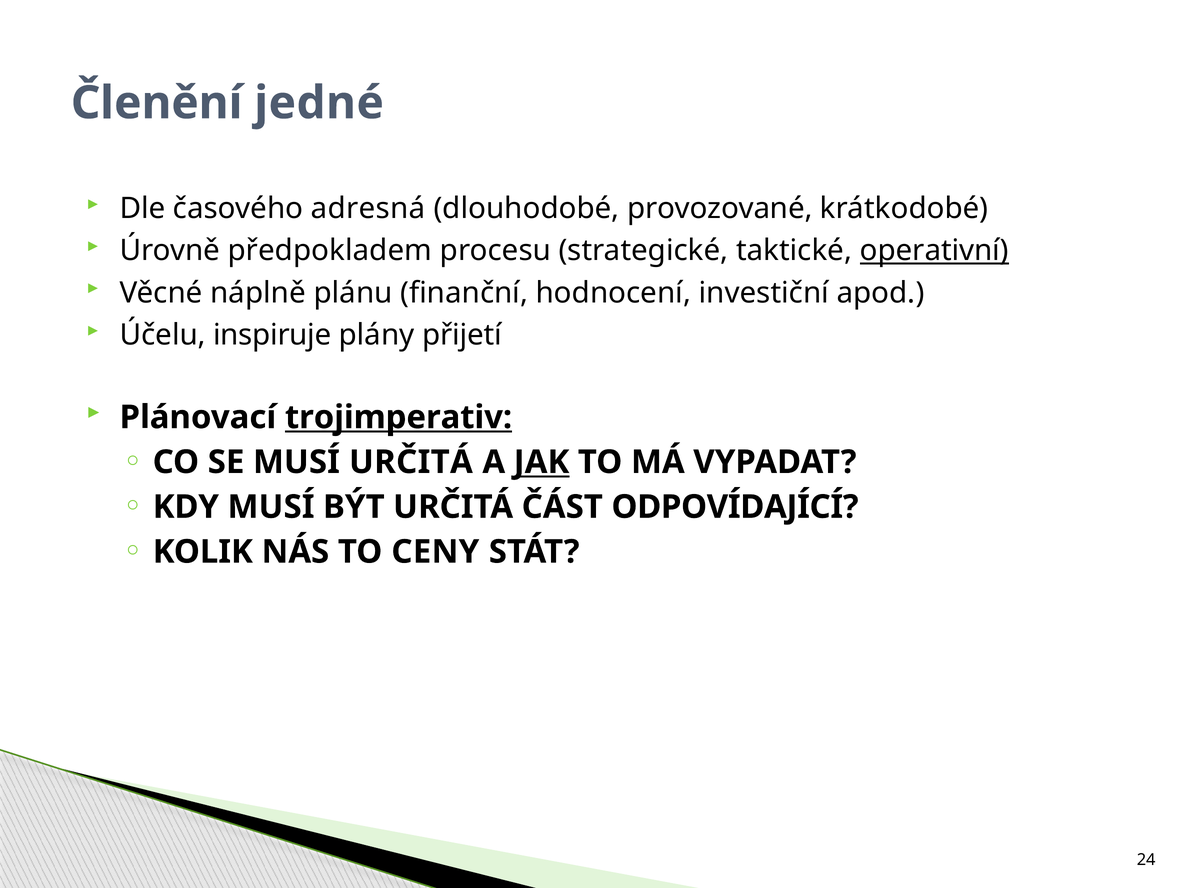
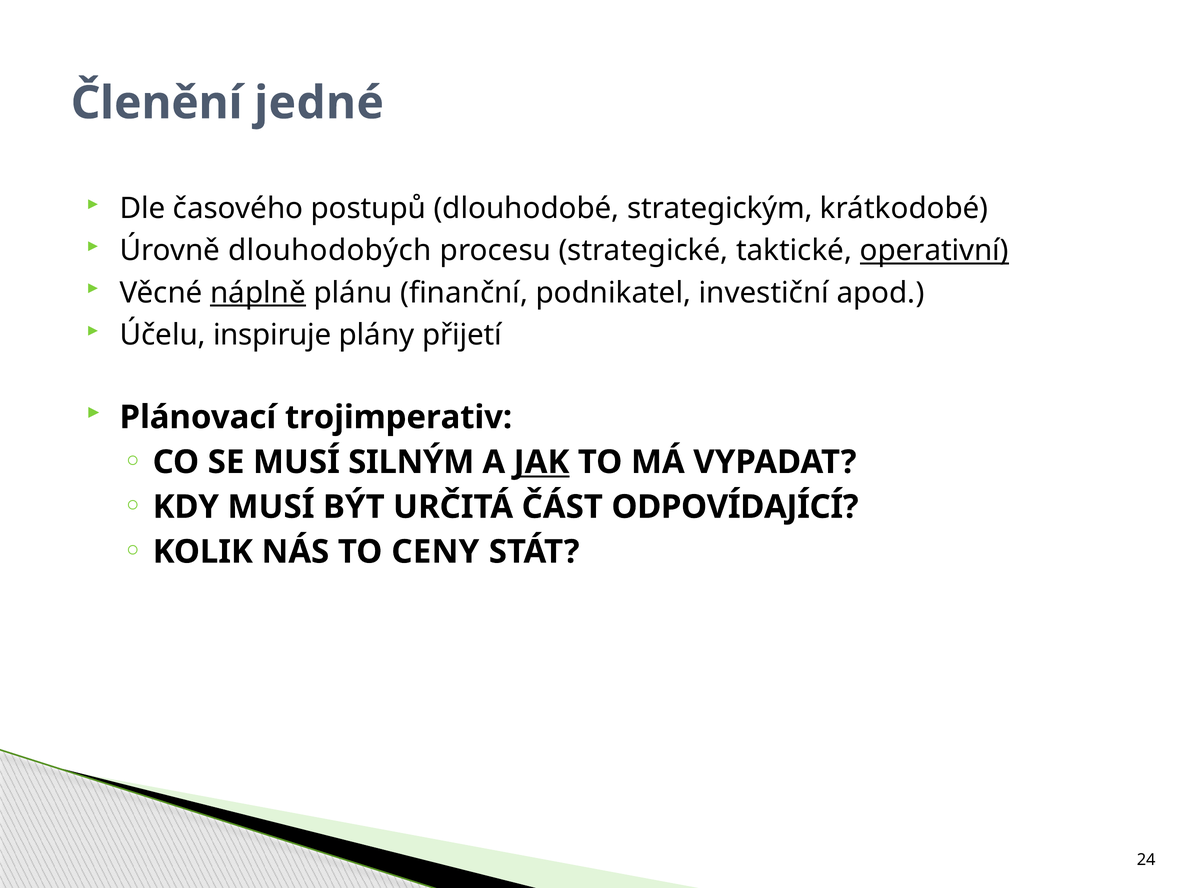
adresná: adresná -> postupů (368, 209)
provozované: provozované -> strategickým (720, 209)
předpokladem: předpokladem -> dlouhodobých (330, 251)
náplně underline: none -> present (258, 293)
hodnocení: hodnocení -> podnikatel (613, 293)
trojimperativ underline: present -> none (399, 417)
MUSÍ URČITÁ: URČITÁ -> SILNÝM (411, 462)
